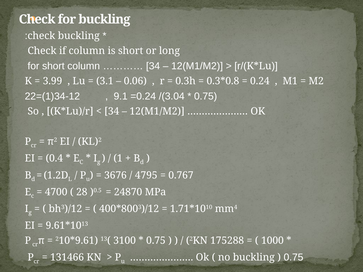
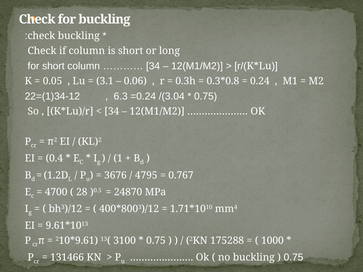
3.99: 3.99 -> 0.05 (52, 81)
9.1: 9.1 -> 6.3 (121, 96)
